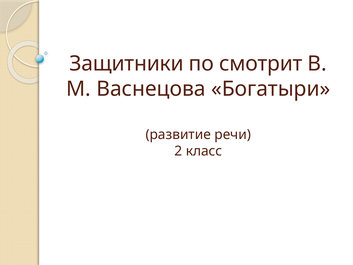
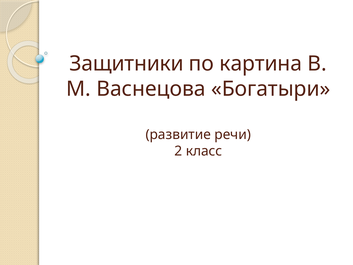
смотрит: смотрит -> картина (261, 64)
